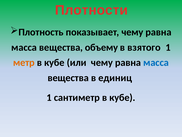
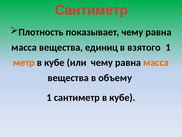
Плотности: Плотности -> Сантиметр (91, 10)
объему: объему -> единиц (101, 47)
масса colour: blue -> orange (156, 62)
единиц: единиц -> объему (115, 78)
